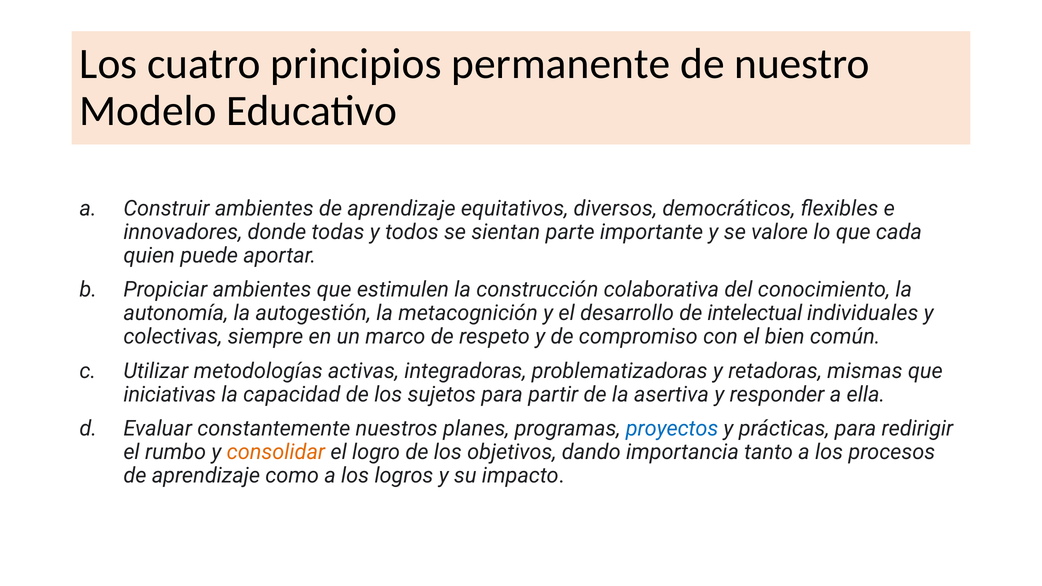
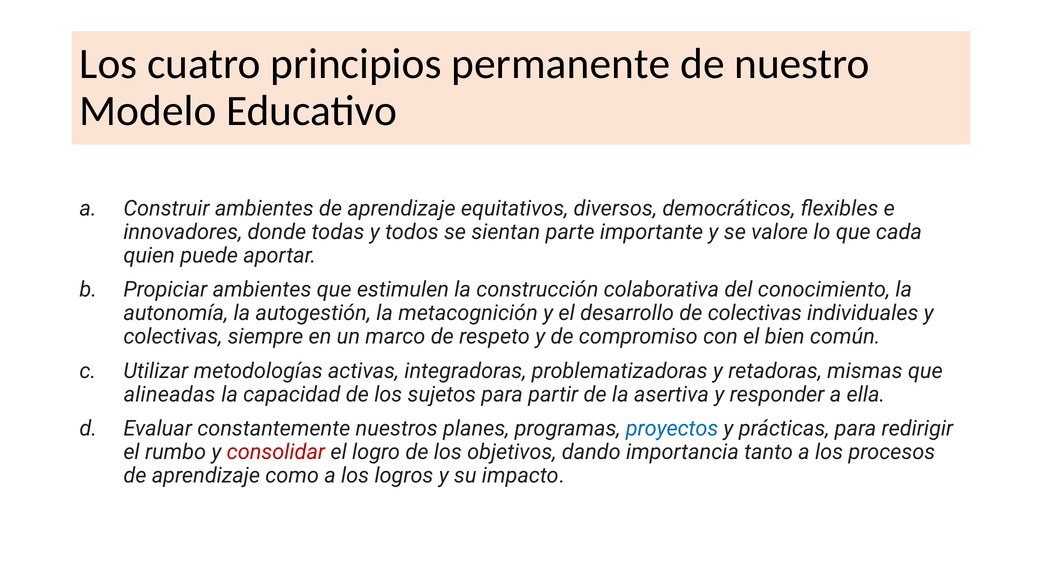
de intelectual: intelectual -> colectivas (755, 313)
iniciativas: iniciativas -> alineadas (170, 395)
consolidar colour: orange -> red (276, 452)
